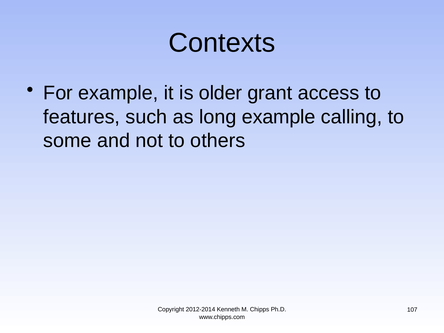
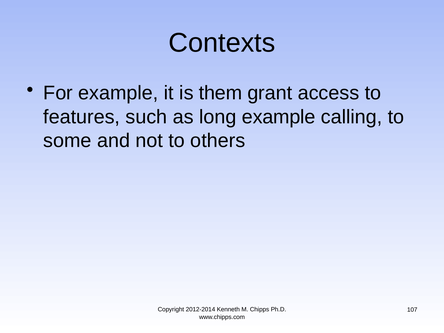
older: older -> them (221, 93)
